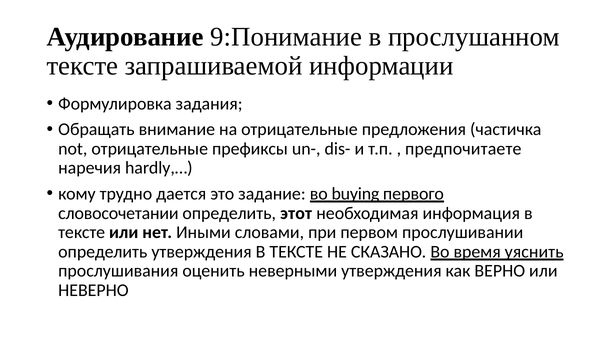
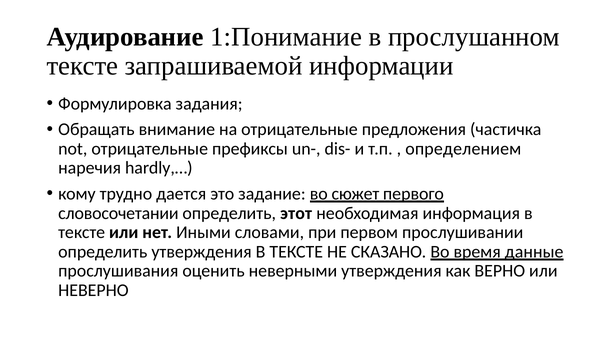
9:Понимание: 9:Понимание -> 1:Понимание (286, 37)
предпочитаете: предпочитаете -> определением (463, 149)
buying: buying -> сюжет (355, 194)
уяснить: уяснить -> данные (534, 252)
